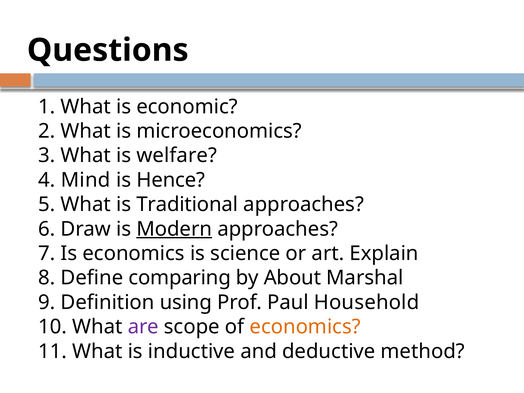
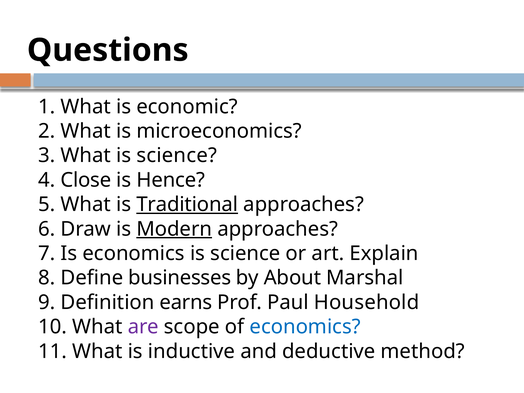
What is welfare: welfare -> science (177, 156)
Mind: Mind -> Close (86, 180)
Traditional underline: none -> present (187, 204)
comparing: comparing -> businesses (180, 278)
using: using -> earns (186, 302)
economics colour: orange -> blue (305, 327)
